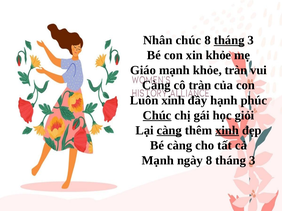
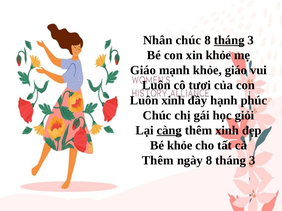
khỏe tràn: tràn -> giáo (236, 70)
Càng: Càng -> Luôn (156, 85)
cô tràn: tràn -> tươi (200, 85)
Chúc underline: present -> none (157, 116)
xinh underline: present -> none (227, 131)
Bé càng: càng -> khỏe (180, 146)
Mạnh: Mạnh -> Thêm (158, 161)
